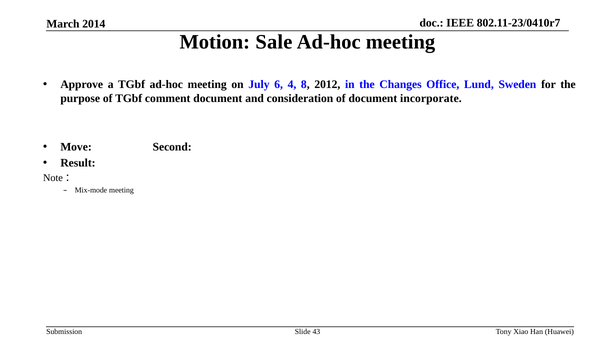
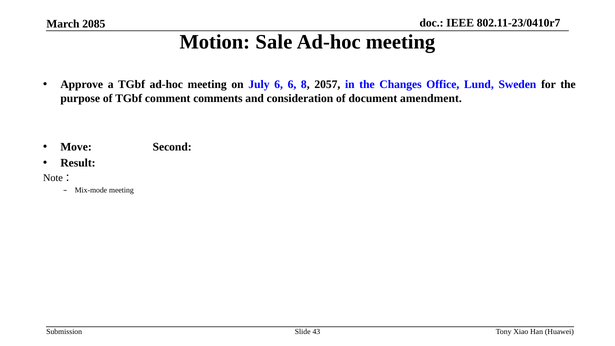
2014: 2014 -> 2085 (94, 24)
6 4: 4 -> 6 (292, 85)
2012: 2012 -> 2057 (327, 85)
comment document: document -> comments (218, 98)
incorporate: incorporate -> amendment (431, 98)
